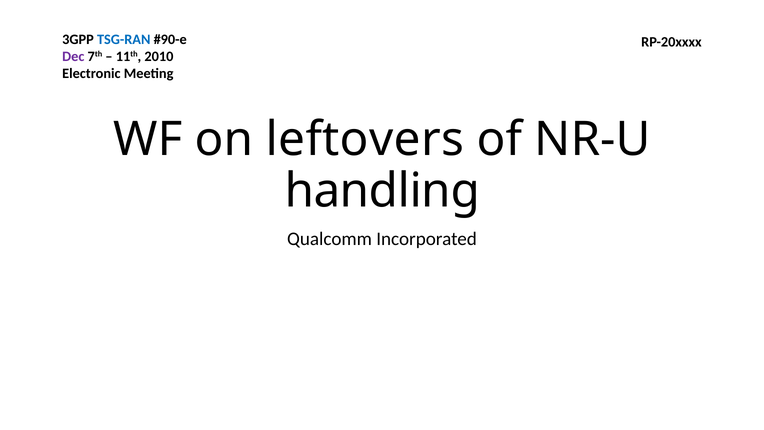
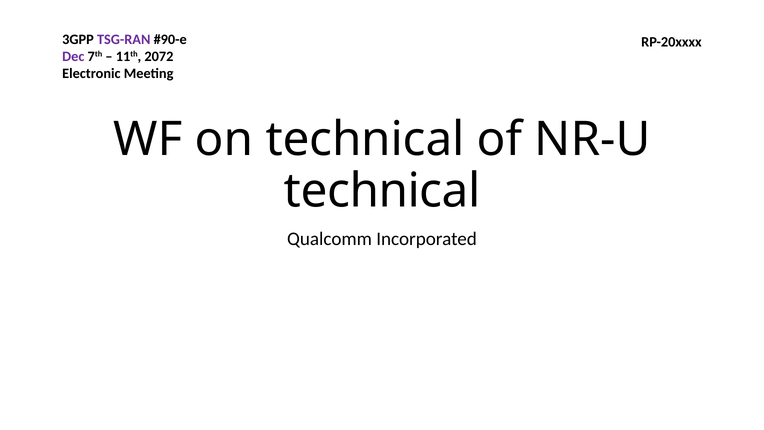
TSG-RAN colour: blue -> purple (124, 39)
2010: 2010 -> 2072 (159, 56)
on leftovers: leftovers -> technical (365, 139)
handling: handling -> technical (382, 191)
